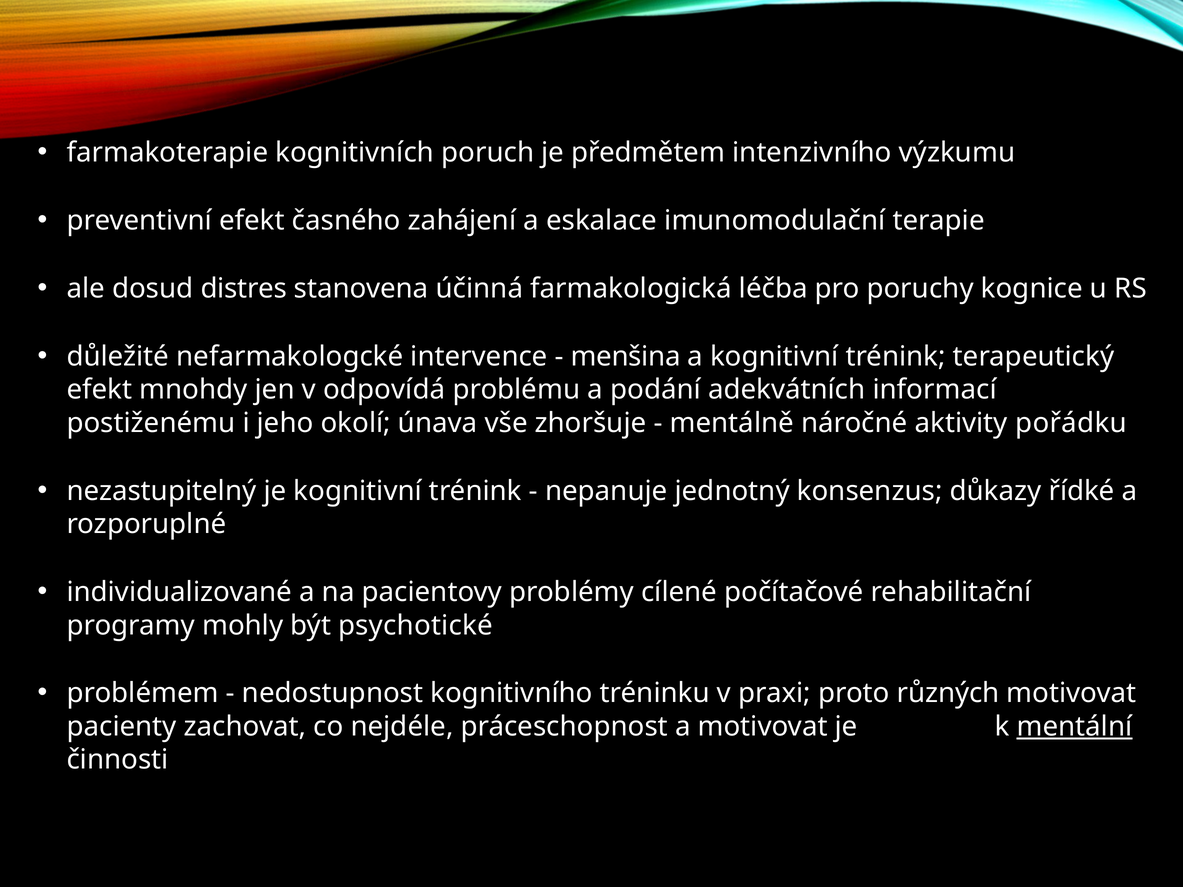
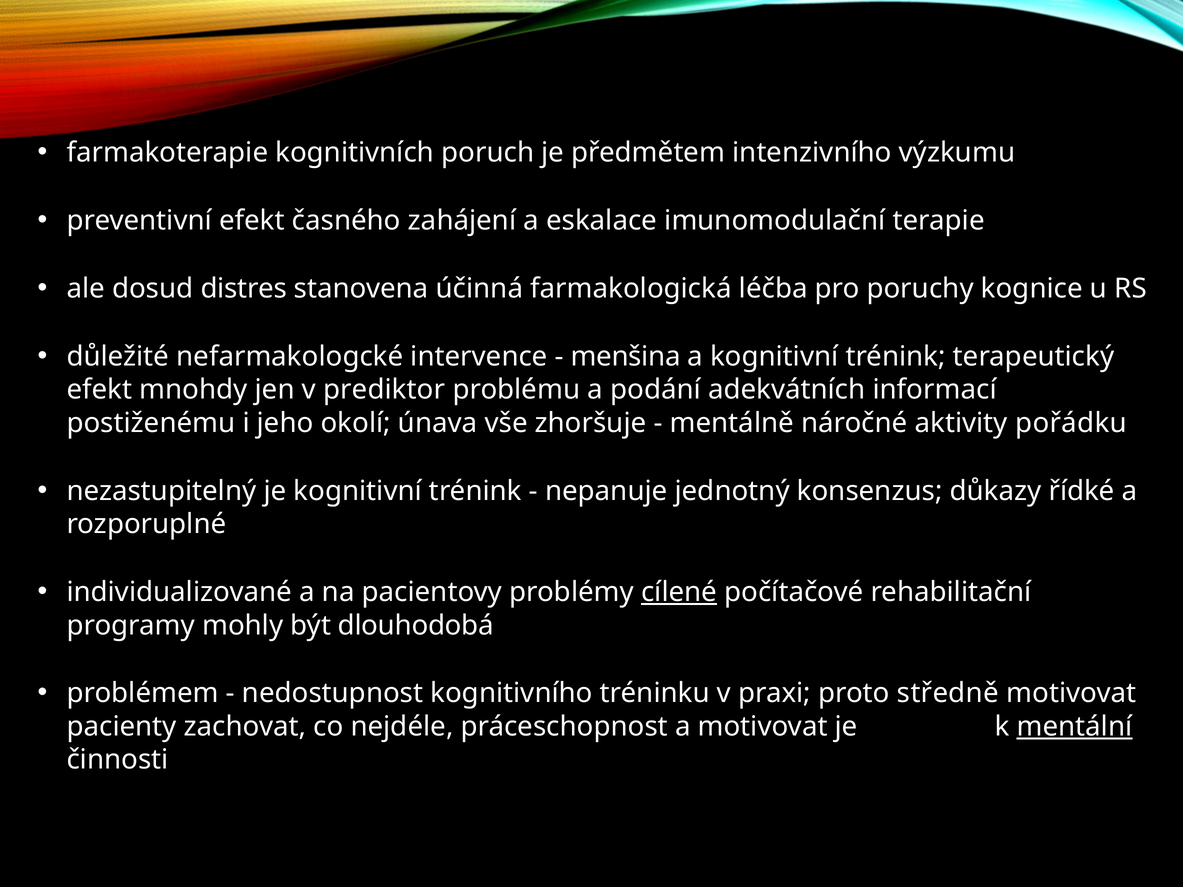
odpovídá: odpovídá -> prediktor (384, 390)
cílené underline: none -> present (679, 592)
psychotické: psychotické -> dlouhodobá (416, 626)
různých: různých -> středně (948, 693)
